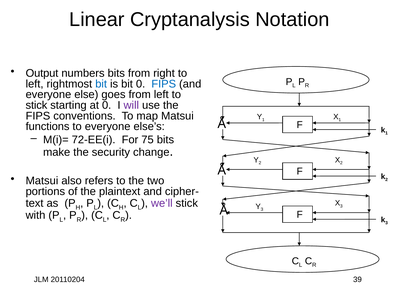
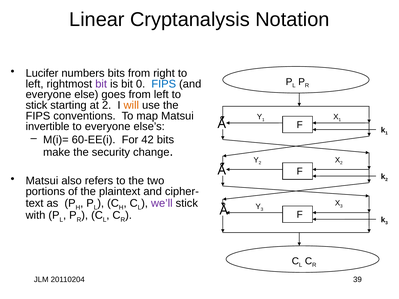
Output: Output -> Lucifer (42, 73)
bit colour: blue -> purple (101, 84)
at 0: 0 -> 2 (107, 105)
will colour: purple -> orange (131, 105)
functions: functions -> invertible (48, 127)
72-EE(i: 72-EE(i -> 60-EE(i (94, 140)
75: 75 -> 42 (148, 140)
